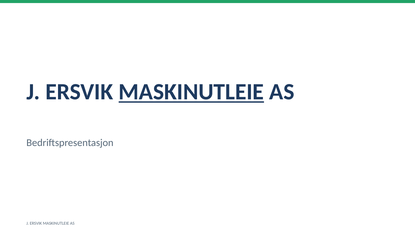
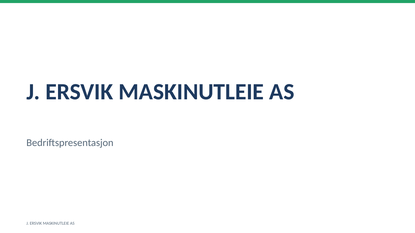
MASKINUTLEIE underline: present -> none (191, 92)
